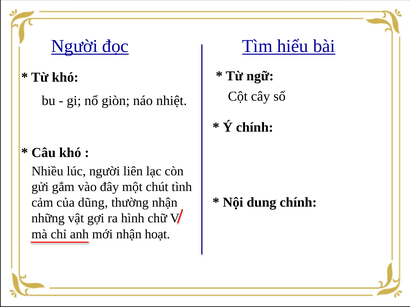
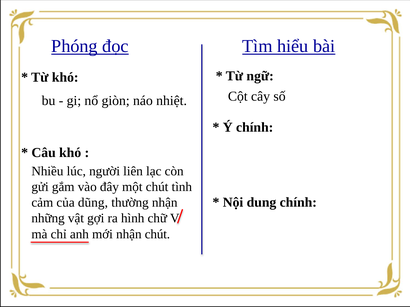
Người: Người -> Phóng (74, 46)
nhận hoạt: hoạt -> chút (157, 234)
